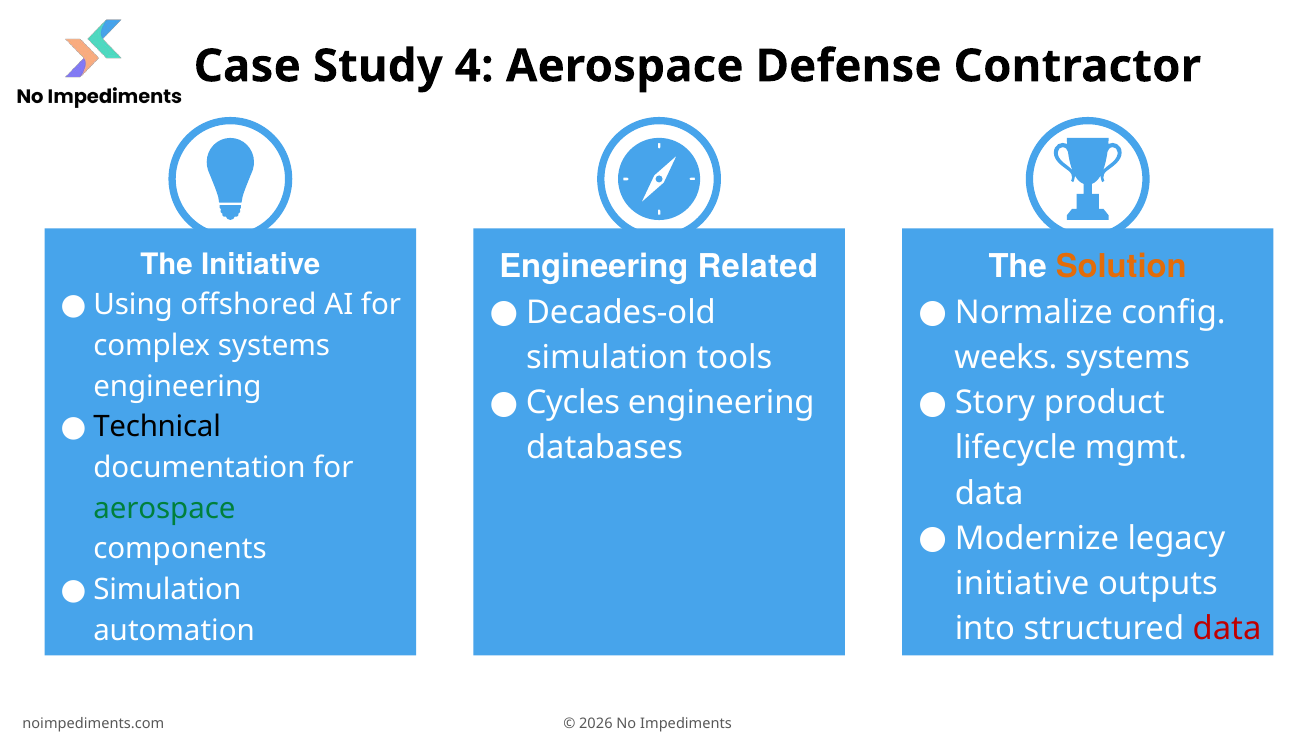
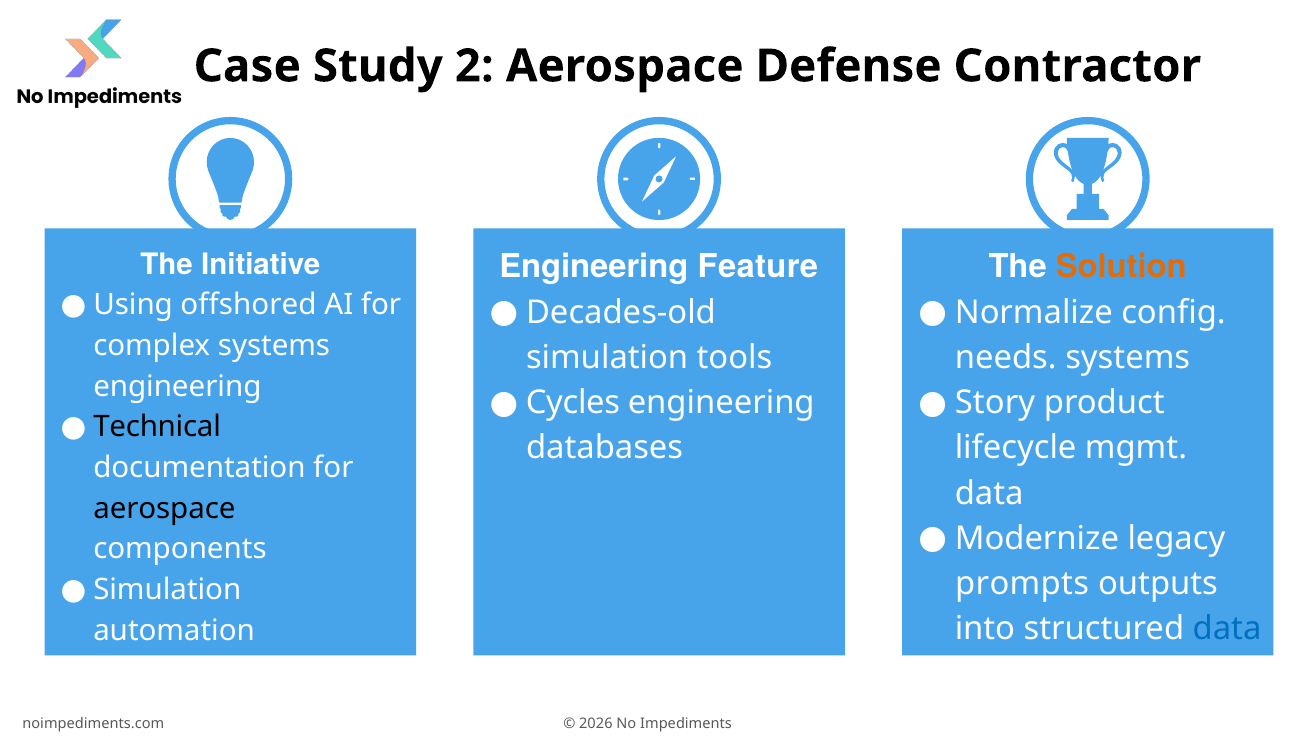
4: 4 -> 2 (474, 66)
Related: Related -> Feature (758, 267)
weeks: weeks -> needs (1006, 357)
aerospace colour: green -> black (164, 508)
initiative: initiative -> prompts (1022, 583)
data colour: red -> blue (1227, 629)
